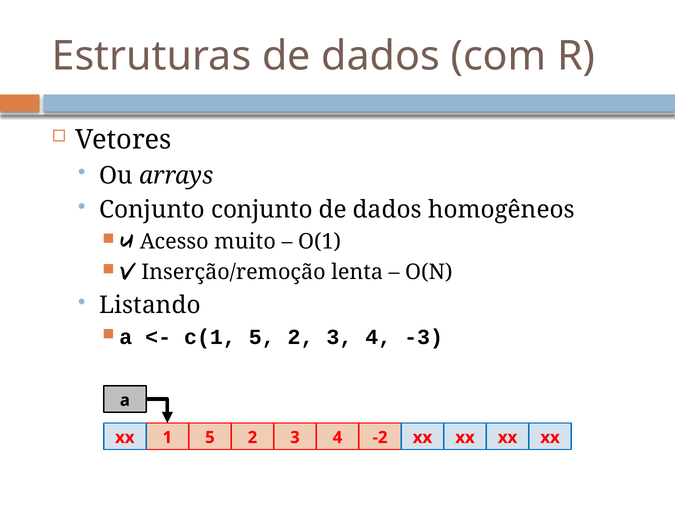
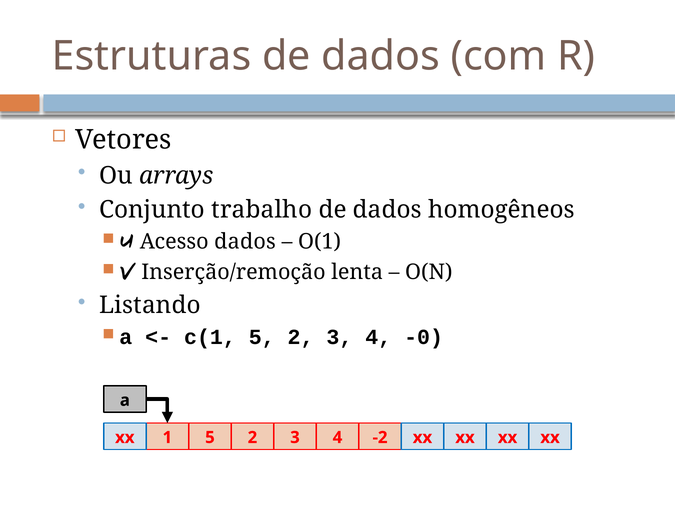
Conjunto conjunto: conjunto -> trabalho (262, 210)
Acesso muito: muito -> dados (245, 242)
-3: -3 -> -0 (424, 337)
